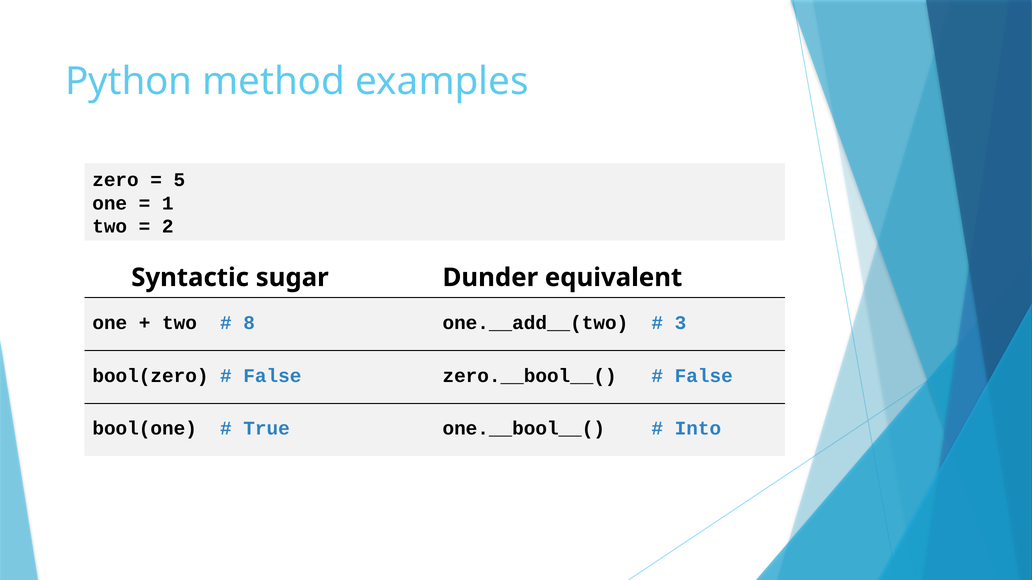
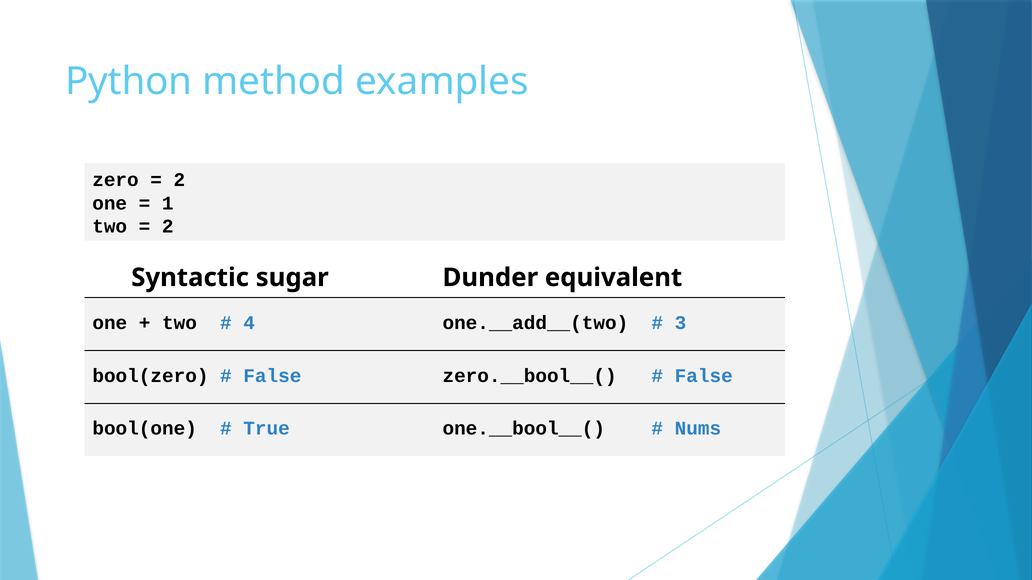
5: 5 -> 2 (179, 180)
8: 8 -> 4 (249, 323)
Into: Into -> Nums (698, 429)
